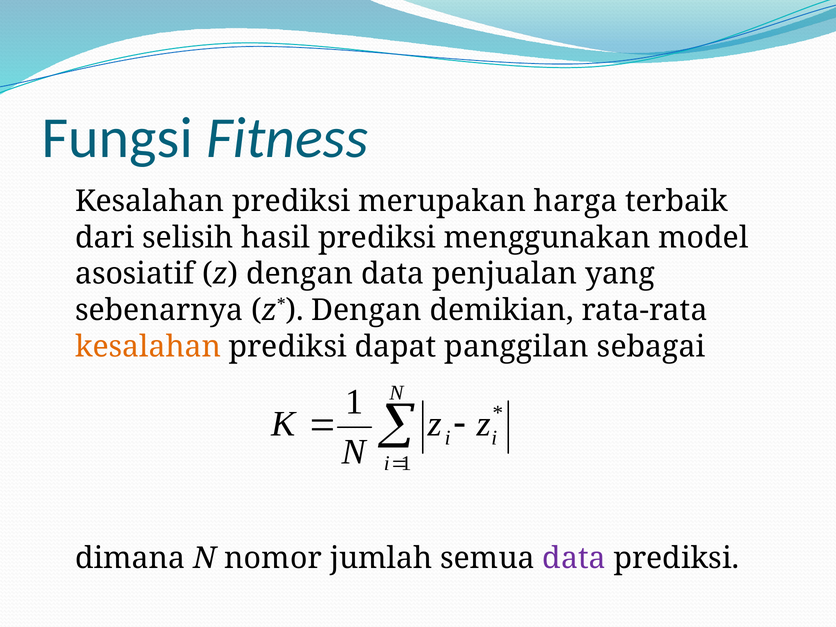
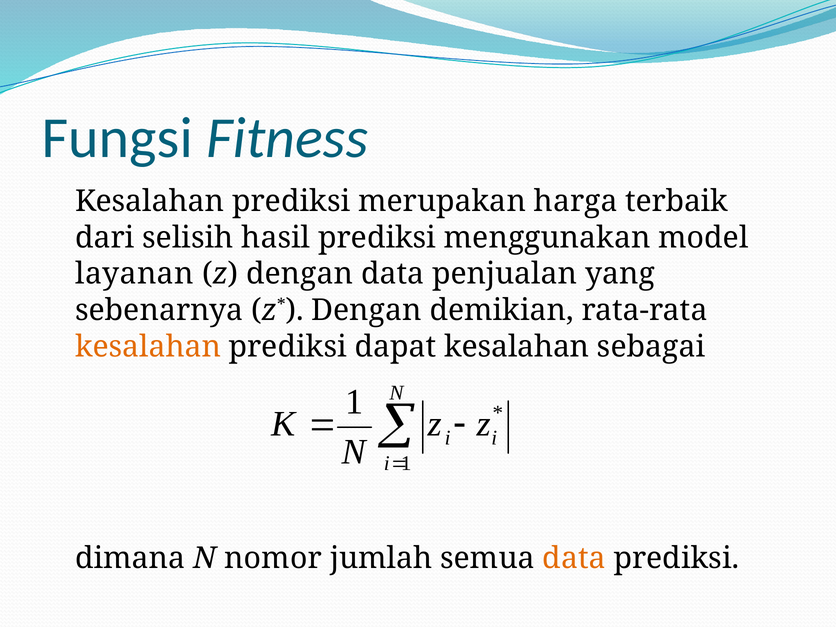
asosiatif: asosiatif -> layanan (134, 274)
dapat panggilan: panggilan -> kesalahan (517, 347)
data colour: purple -> orange (574, 558)
